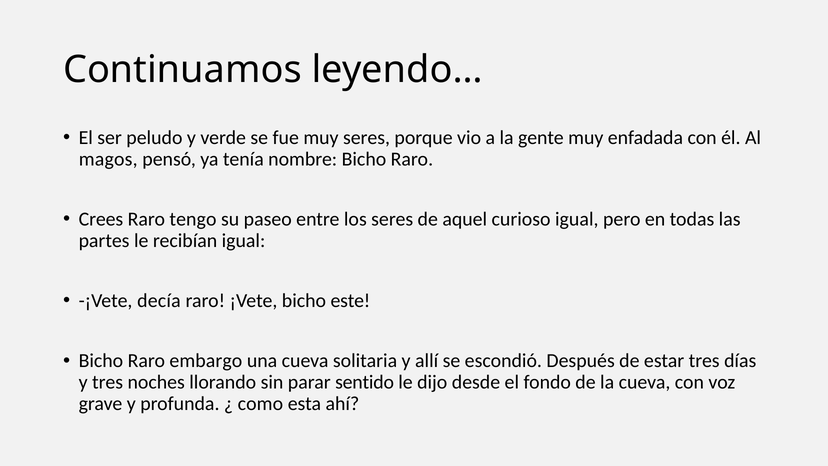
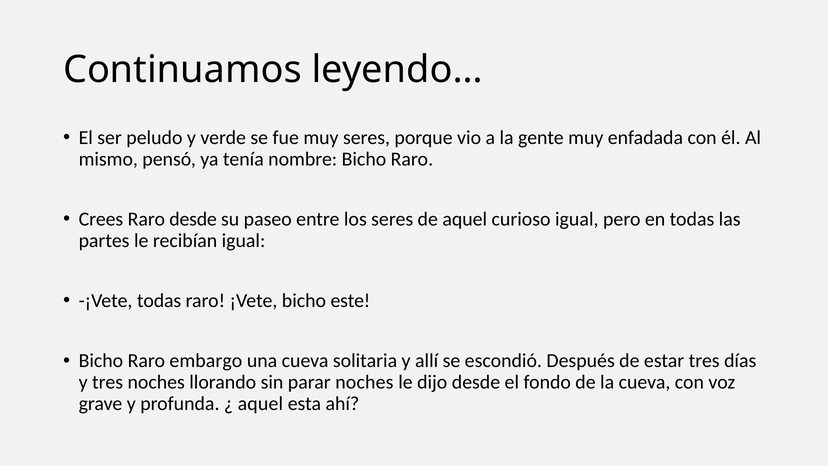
magos: magos -> mismo (108, 159)
Raro tengo: tengo -> desde (193, 219)
-¡Vete decía: decía -> todas (159, 301)
parar sentido: sentido -> noches (364, 382)
como: como -> aquel (260, 404)
